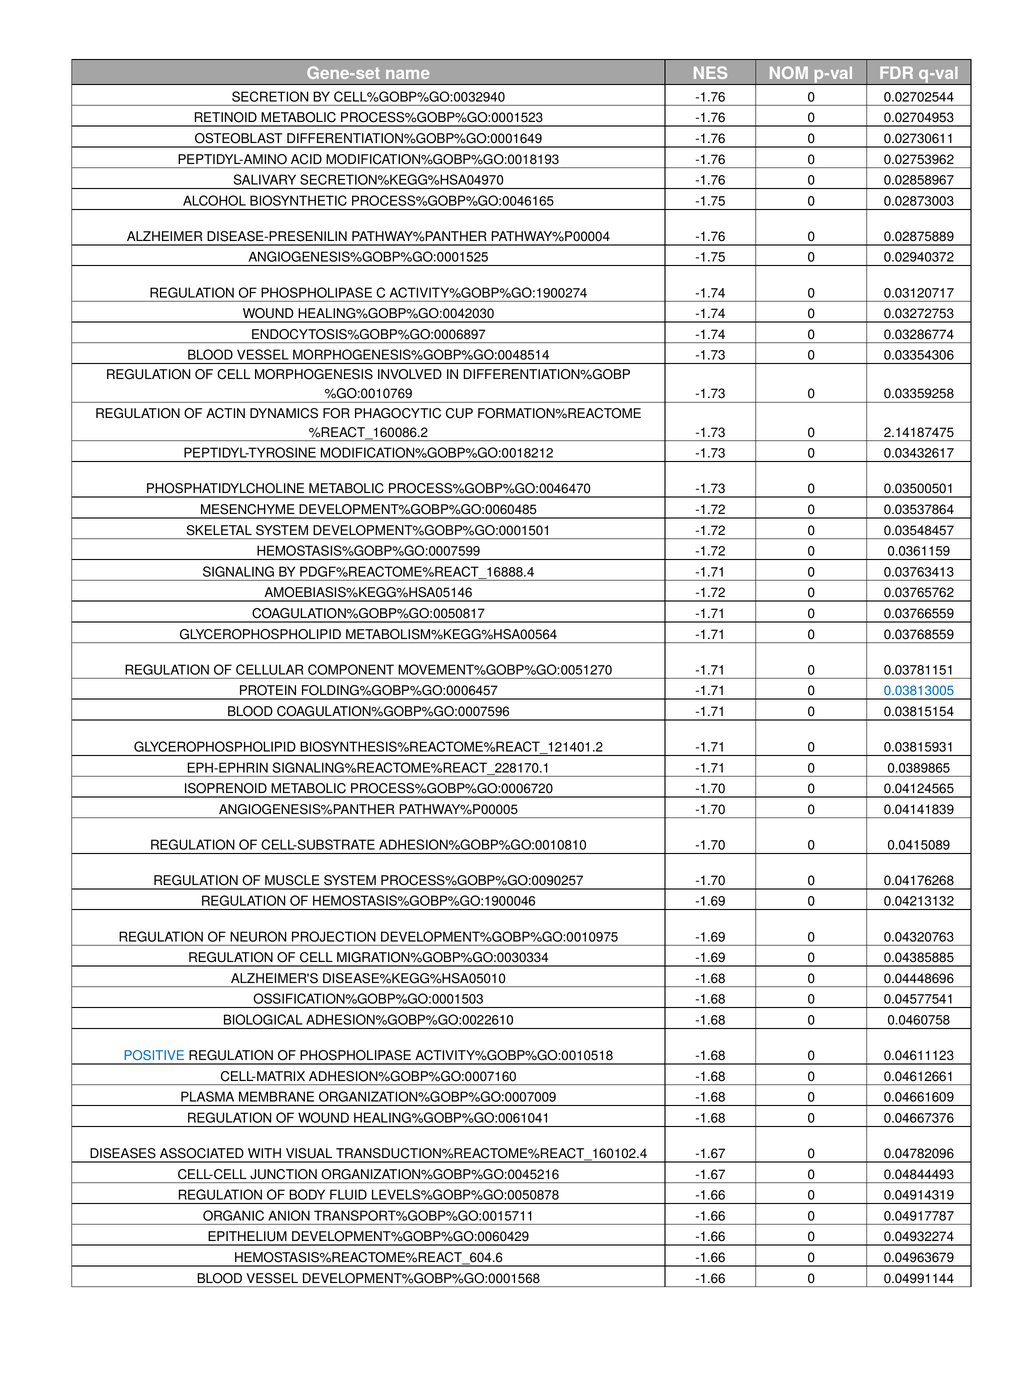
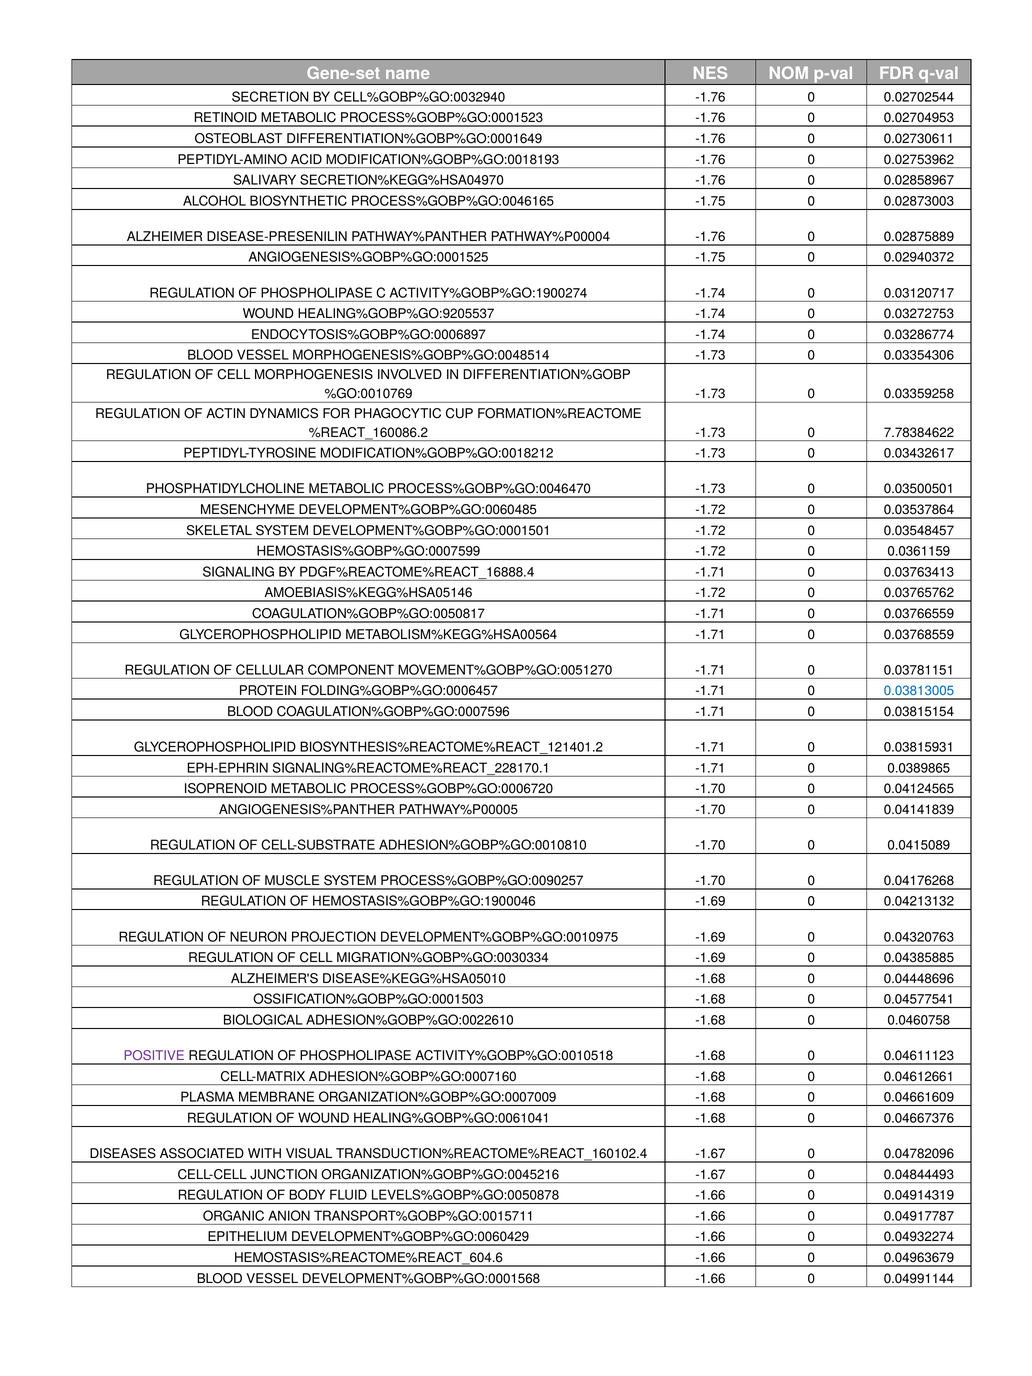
HEALING%GOBP%GO:0042030: HEALING%GOBP%GO:0042030 -> HEALING%GOBP%GO:9205537 (396, 314)
2.14187475: 2.14187475 -> 7.78384622 (919, 433)
POSITIVE colour: blue -> purple (154, 1056)
